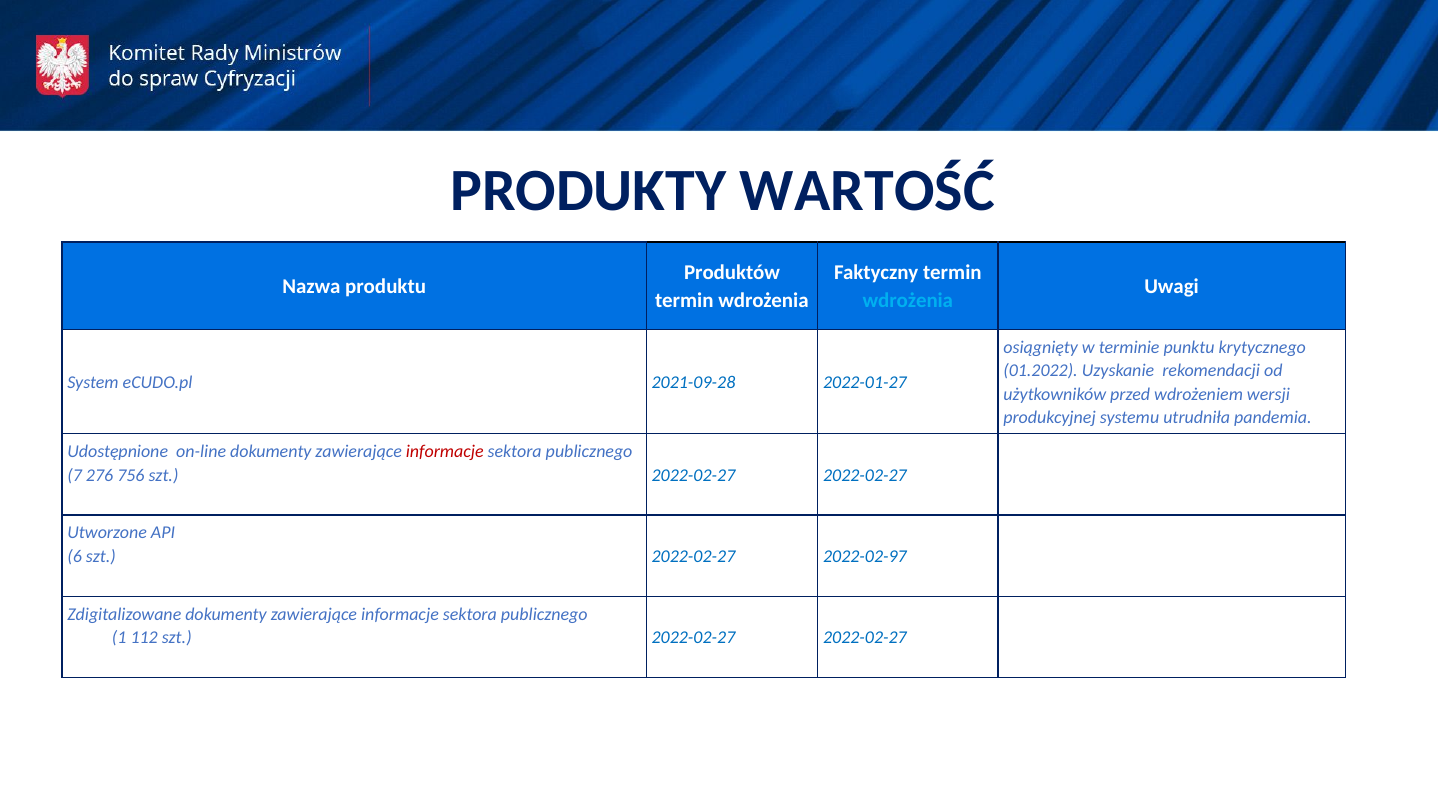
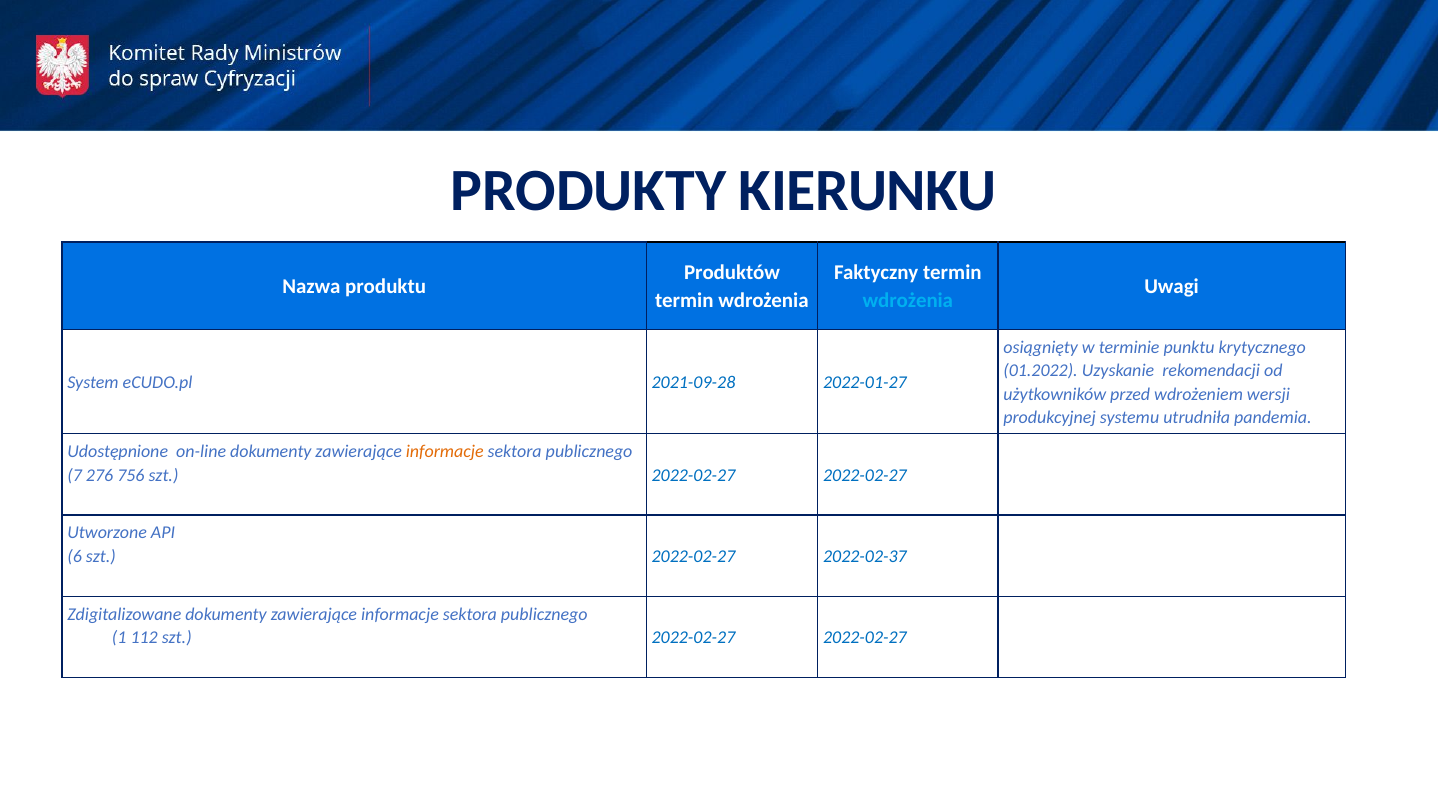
WARTOŚĆ: WARTOŚĆ -> KIERUNKU (868, 191)
informacje colour: red -> orange (445, 452)
2022-02-97: 2022-02-97 -> 2022-02-37 (865, 556)
